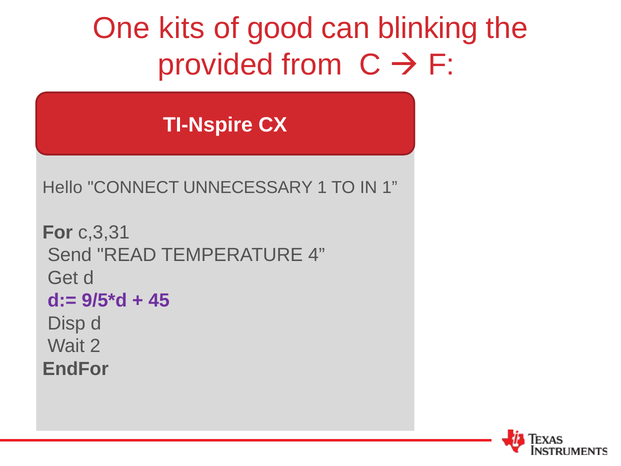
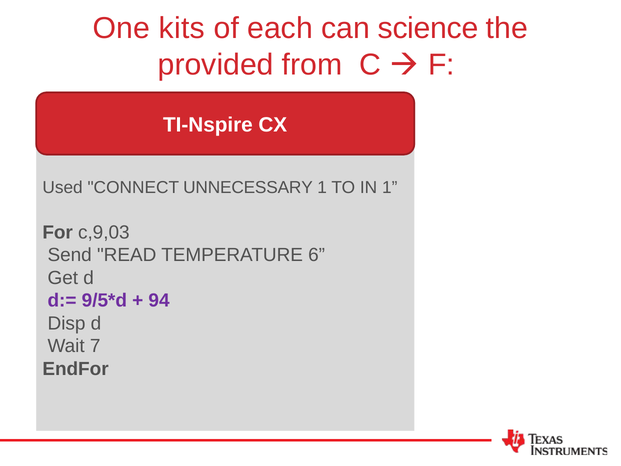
good: good -> each (280, 28)
blinking: blinking -> science (428, 28)
Hello: Hello -> Used (63, 188)
c,3,31: c,3,31 -> c,9,03 (104, 232)
4: 4 -> 6 (317, 255)
45: 45 -> 94 (159, 300)
2: 2 -> 7 (95, 346)
